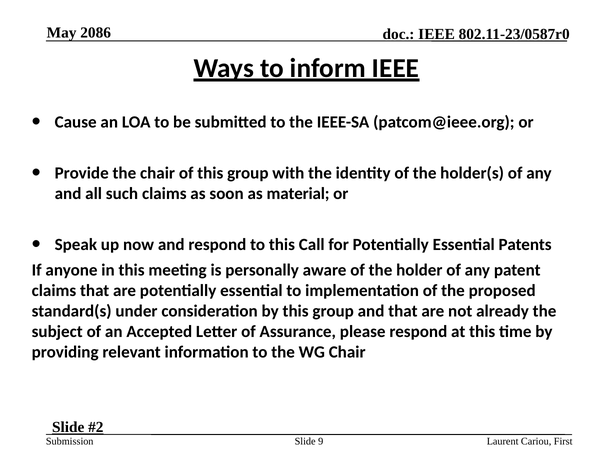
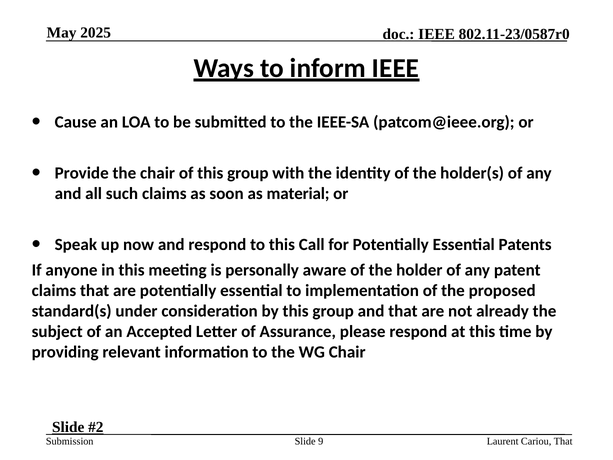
2086: 2086 -> 2025 (96, 32)
Cariou First: First -> That (563, 441)
